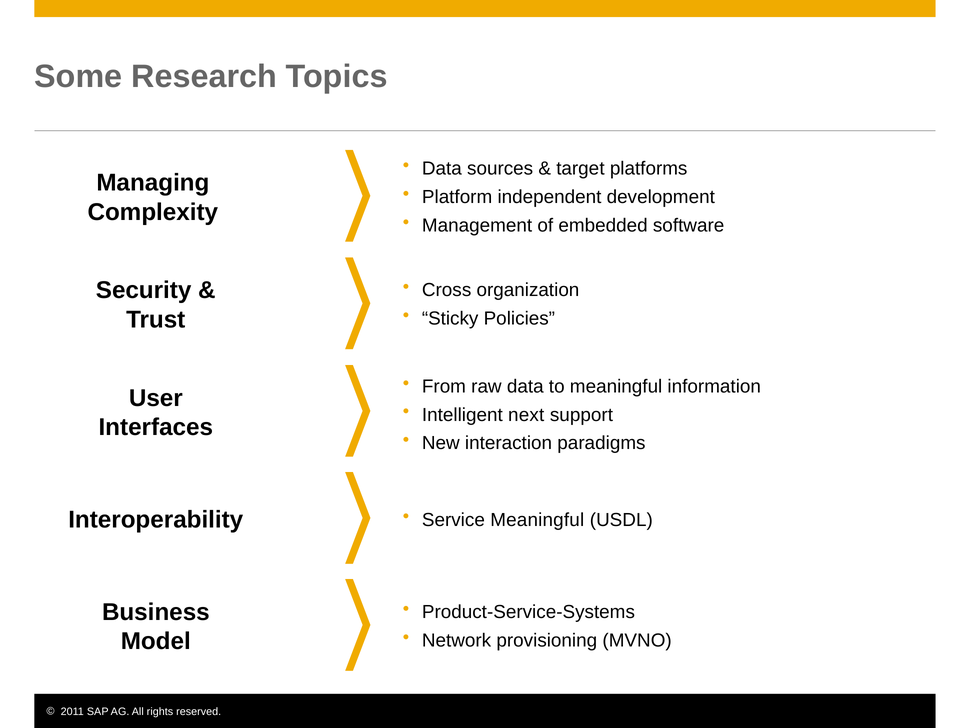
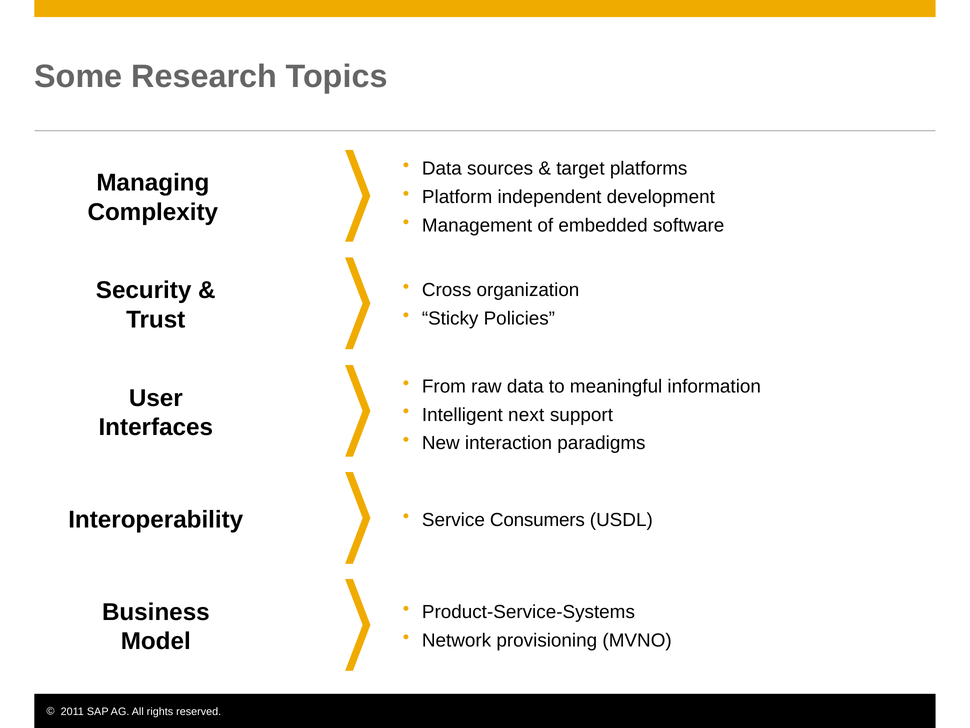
Service Meaningful: Meaningful -> Consumers (537, 519)
